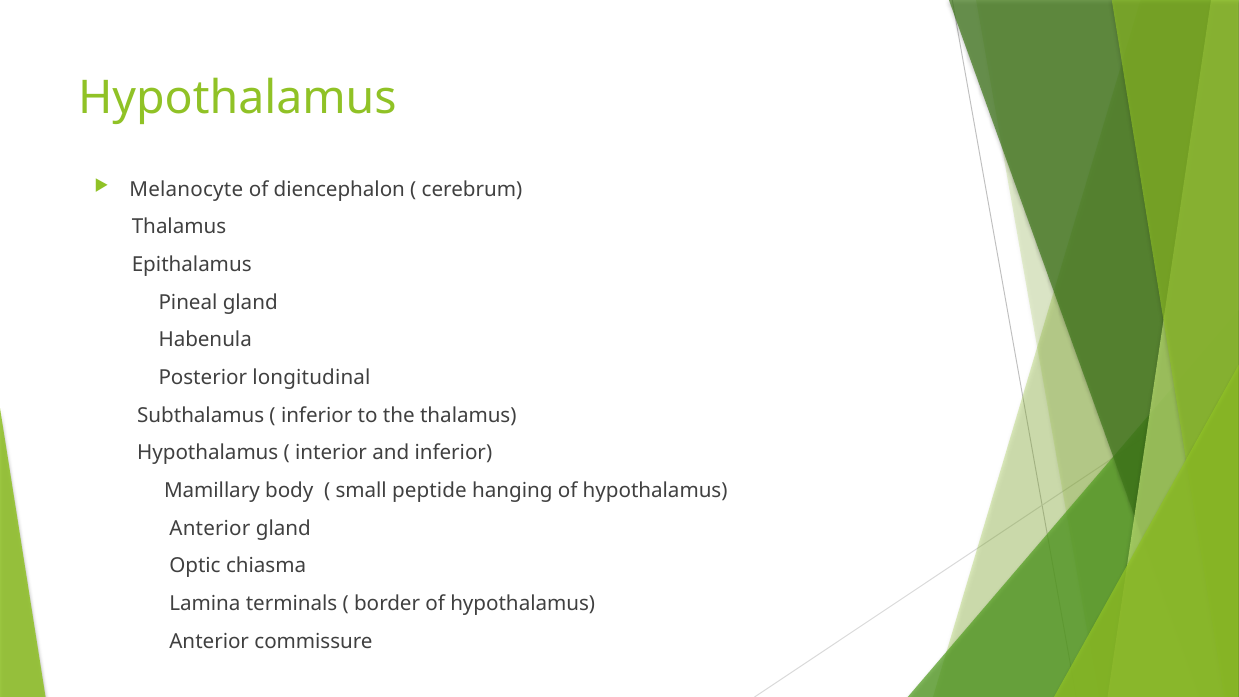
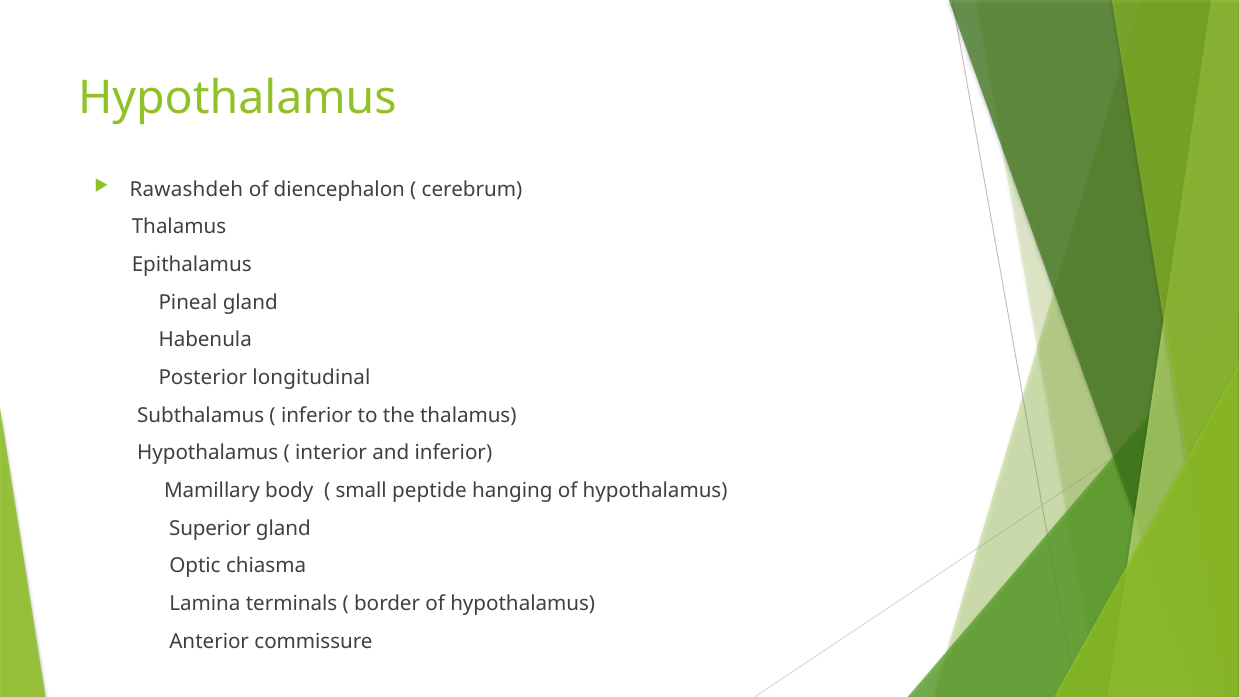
Melanocyte: Melanocyte -> Rawashdeh (186, 189)
Anterior: Anterior -> Superior (210, 528)
